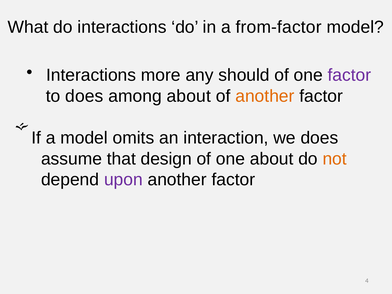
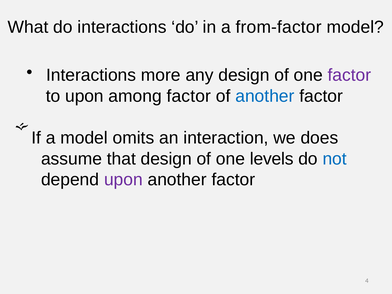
any should: should -> design (244, 75)
to does: does -> upon (84, 96)
among about: about -> factor (189, 96)
another colour: orange -> blue (265, 96)
one about: about -> levels (272, 159)
not colour: orange -> blue (335, 159)
